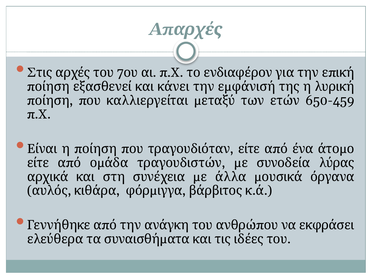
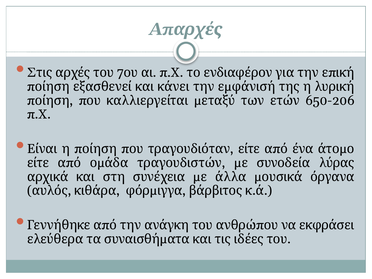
650-459: 650-459 -> 650-206 (330, 100)
